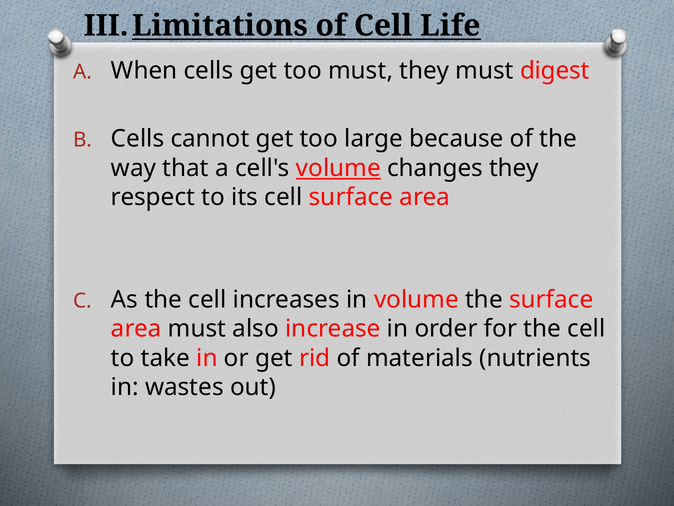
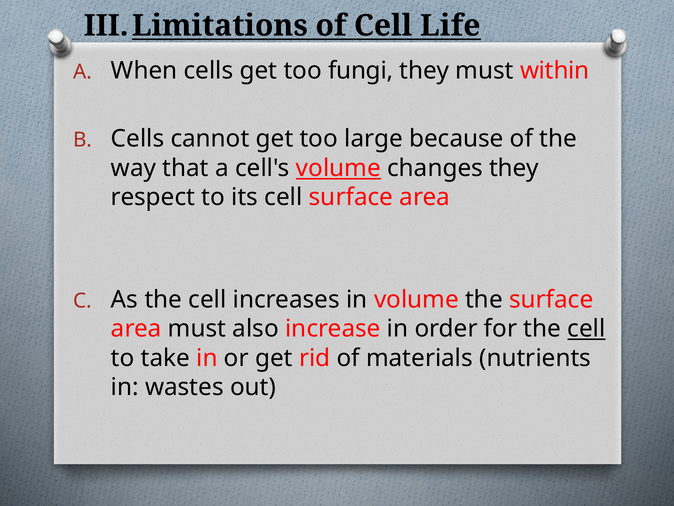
too must: must -> fungi (361, 71)
digest: digest -> within (555, 71)
cell underline: none -> present (586, 329)
